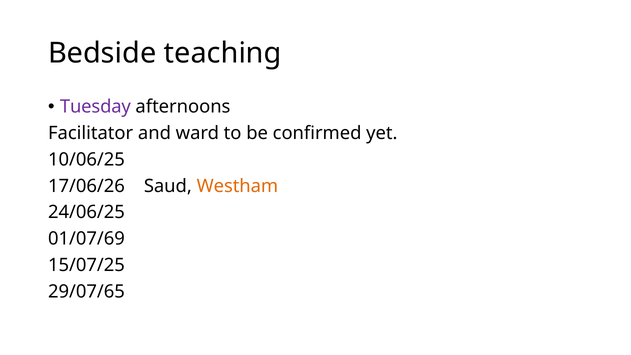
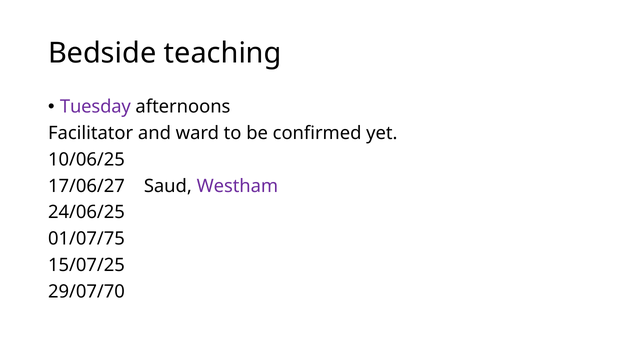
17/06/26: 17/06/26 -> 17/06/27 (86, 186)
Westham colour: orange -> purple (237, 186)
01/07/69: 01/07/69 -> 01/07/75 (86, 239)
29/07/65: 29/07/65 -> 29/07/70 (86, 292)
